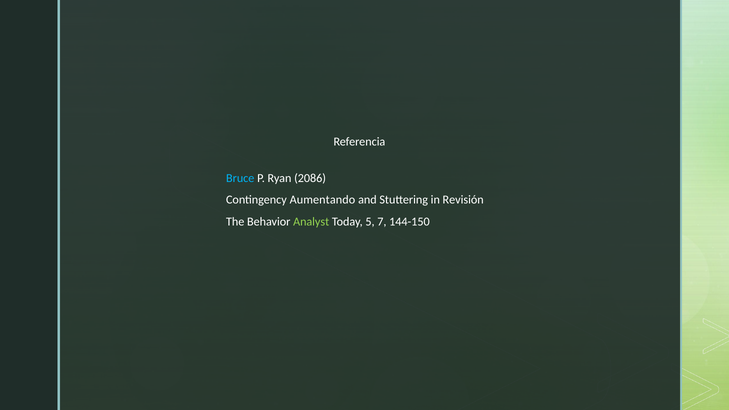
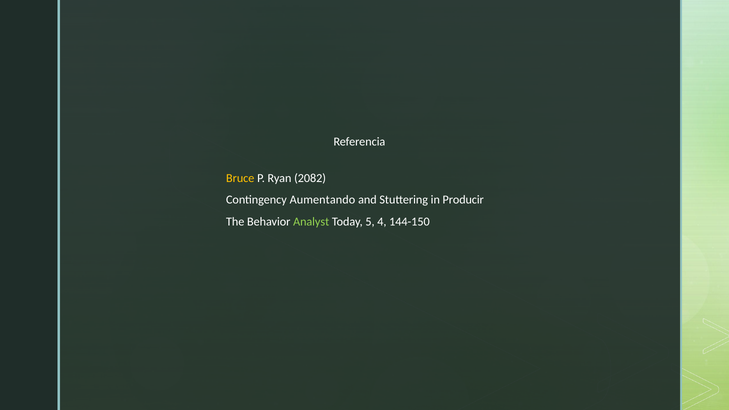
Bruce colour: light blue -> yellow (240, 178)
2086: 2086 -> 2082 (310, 178)
Revisión: Revisión -> Producir (463, 200)
7: 7 -> 4 (382, 222)
